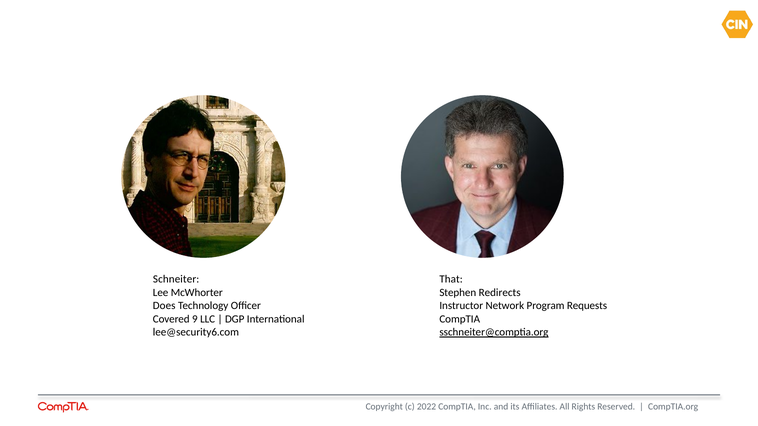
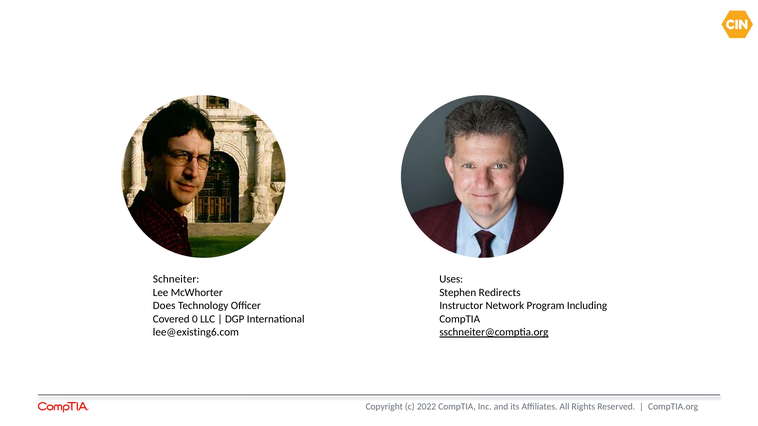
That: That -> Uses (451, 280)
Requests: Requests -> Including (587, 306)
9: 9 -> 0 (195, 319)
lee@security6.com: lee@security6.com -> lee@existing6.com (196, 333)
